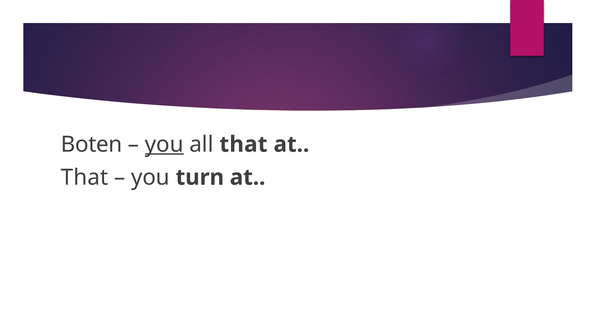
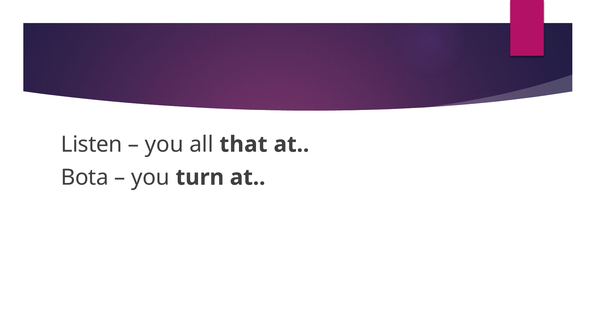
Boten: Boten -> Listen (92, 144)
you underline: present -> none (164, 144)
That: That -> Bota (85, 178)
